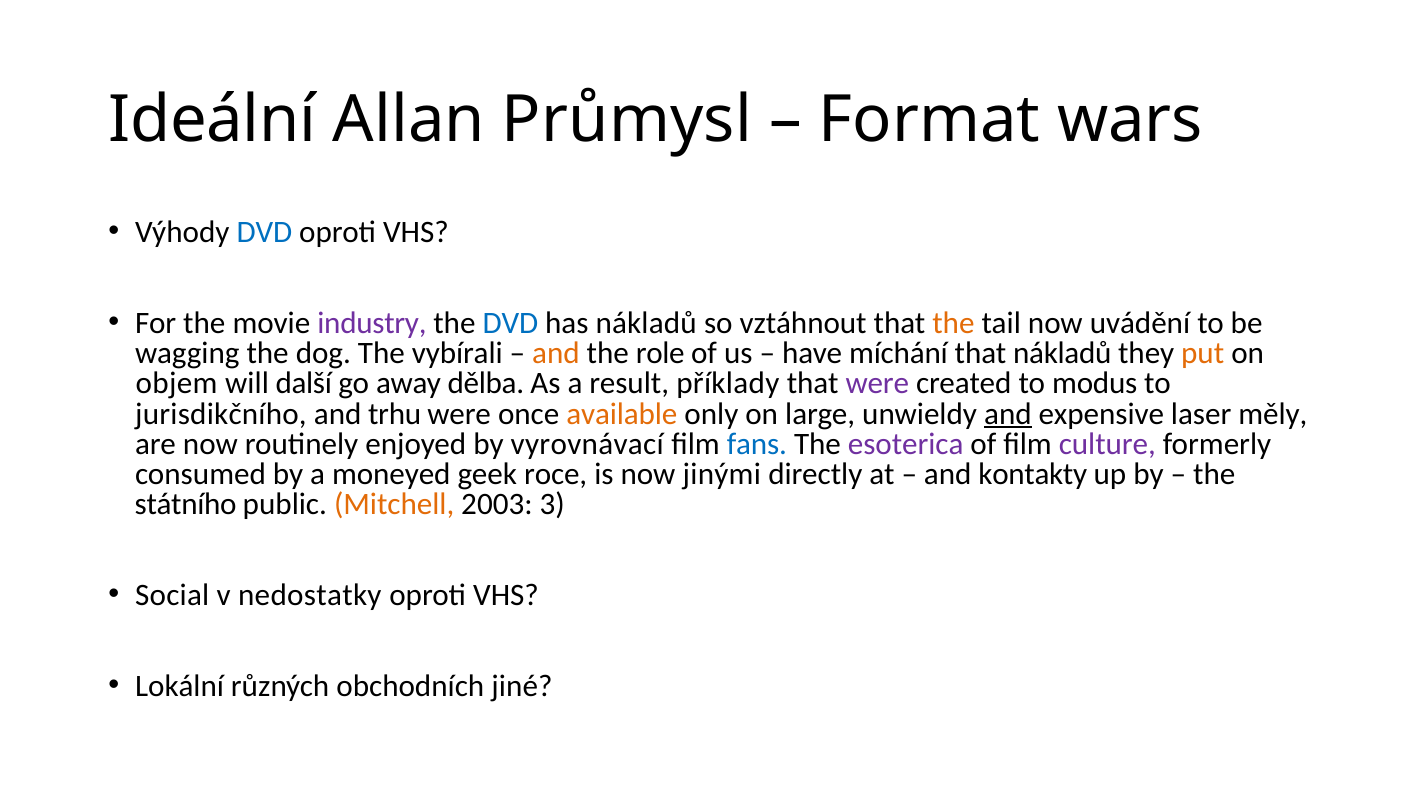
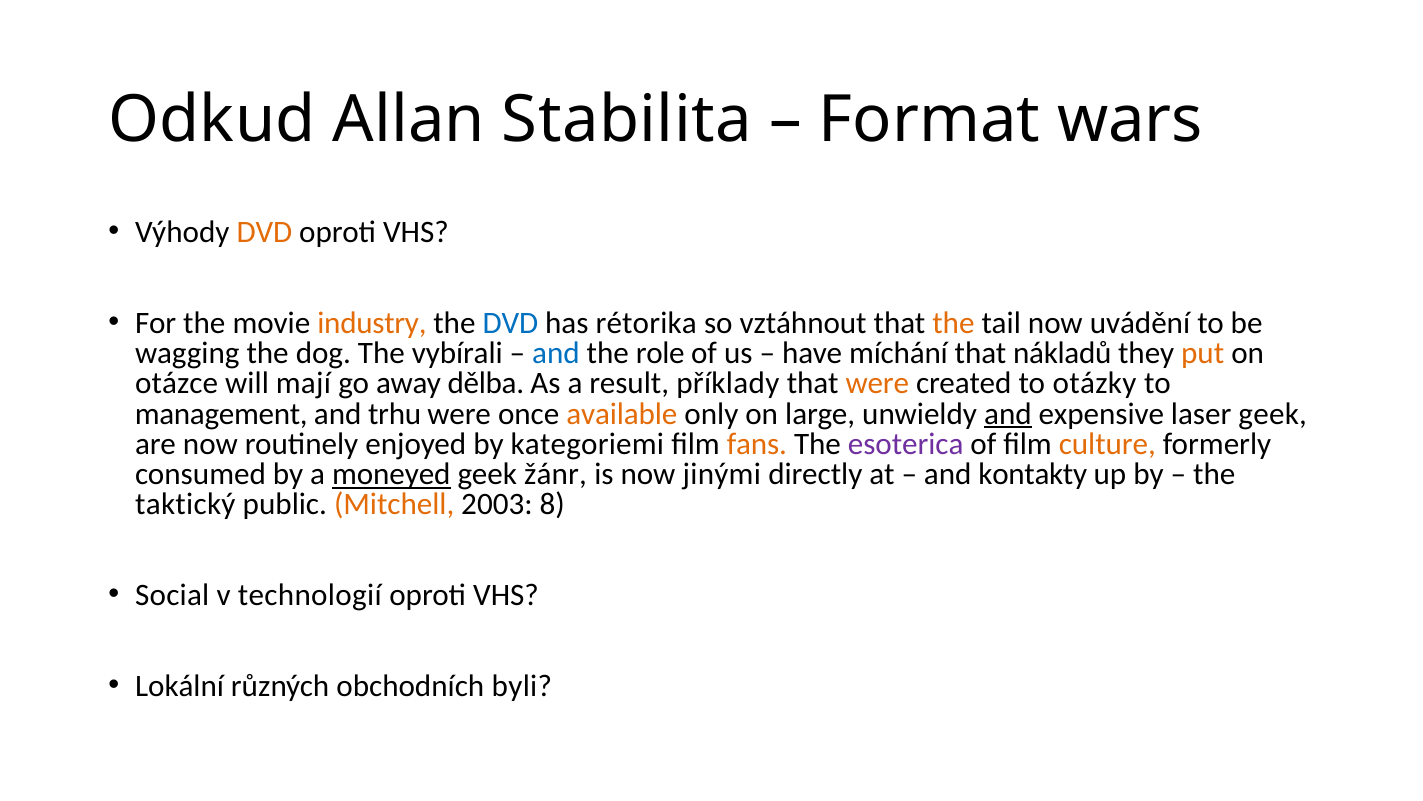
Ideální: Ideální -> Odkud (212, 120)
Průmysl: Průmysl -> Stabilita (627, 120)
DVD colour: blue -> orange (264, 232)
industry colour: purple -> orange (372, 323)
has nákladů: nákladů -> rétorika (646, 323)
and colour: orange -> blue (556, 353)
objem: objem -> otázce (177, 383)
další: další -> mají (303, 383)
were colour: purple -> orange (877, 383)
modus: modus -> otázky (1094, 383)
jurisdikčního: jurisdikčního -> management (221, 414)
laser měly: měly -> geek (1273, 414)
vyrovnávací: vyrovnávací -> kategoriemi (587, 444)
fans colour: blue -> orange (757, 444)
culture colour: purple -> orange (1107, 444)
moneyed underline: none -> present (391, 474)
roce: roce -> žánr (556, 474)
státního: státního -> taktický (185, 504)
3: 3 -> 8 (552, 504)
nedostatky: nedostatky -> technologií (310, 595)
jiné: jiné -> byli (522, 685)
